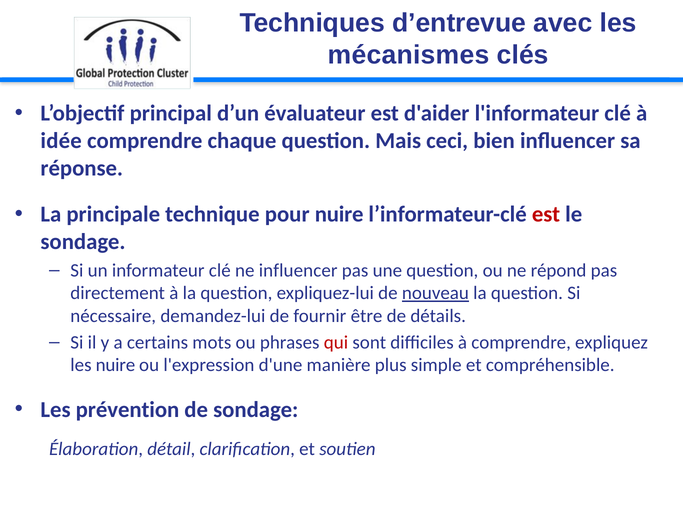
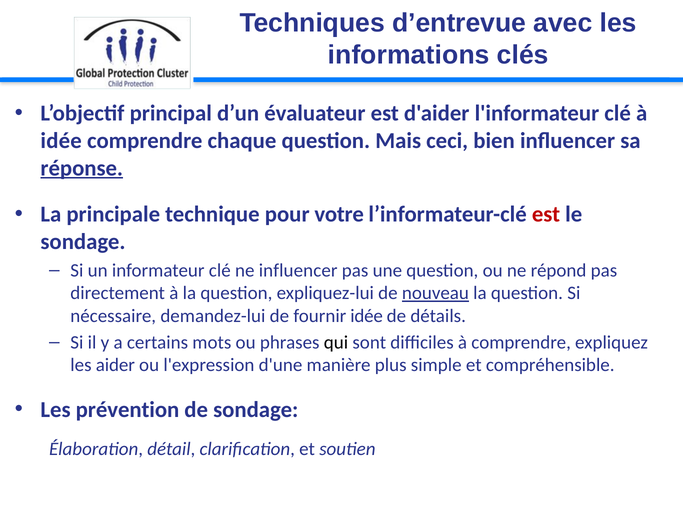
mécanismes: mécanismes -> informations (409, 55)
réponse underline: none -> present (82, 168)
pour nuire: nuire -> votre (339, 215)
fournir être: être -> idée (367, 316)
qui colour: red -> black (336, 343)
les nuire: nuire -> aider (115, 365)
